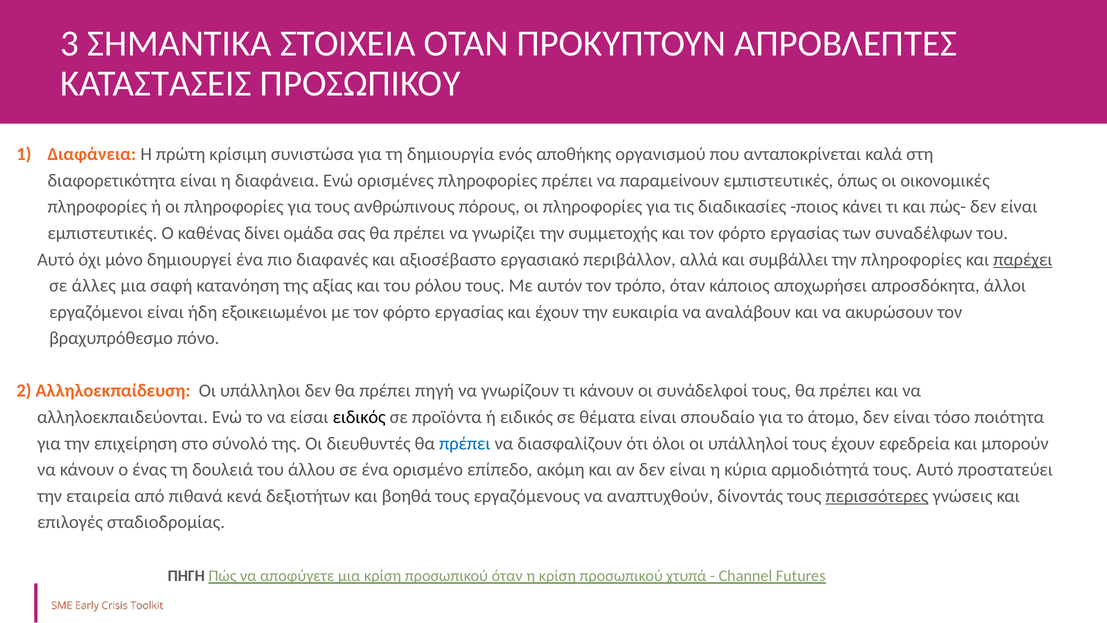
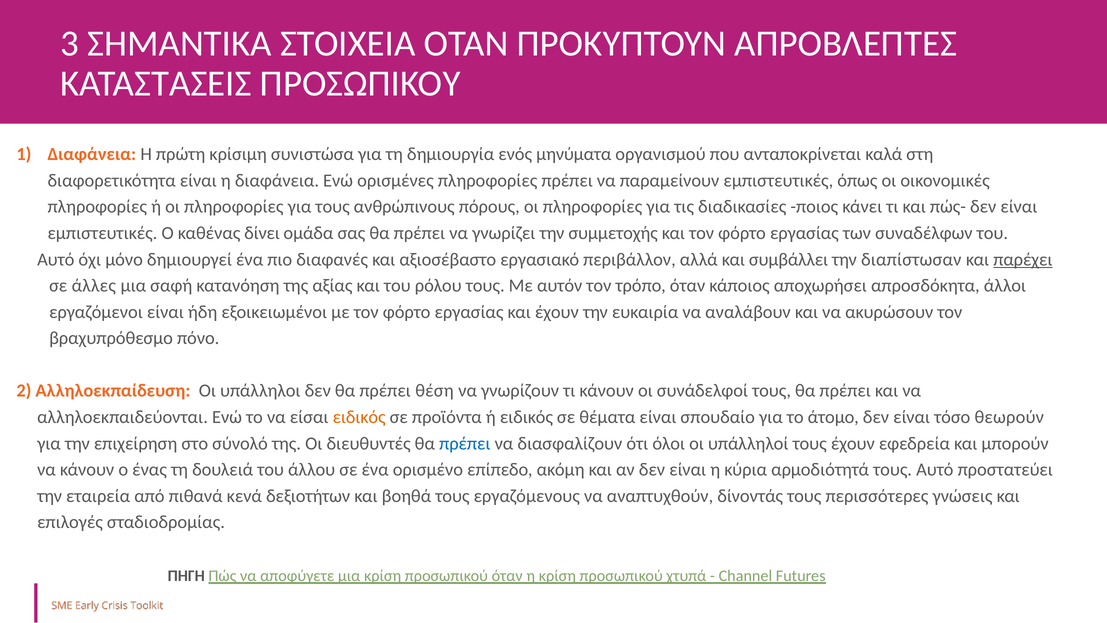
αποθήκης: αποθήκης -> μηνύματα (574, 154)
την πληροφορίες: πληροφορίες -> διαπίστωσαν (911, 259)
πηγή: πηγή -> θέση (434, 391)
ειδικός colour: black -> orange (359, 417)
ποιότητα: ποιότητα -> θεωρούν (1009, 417)
περισσότερες underline: present -> none (877, 496)
